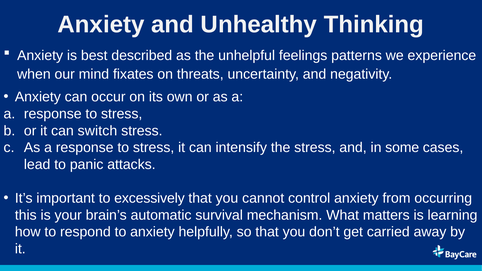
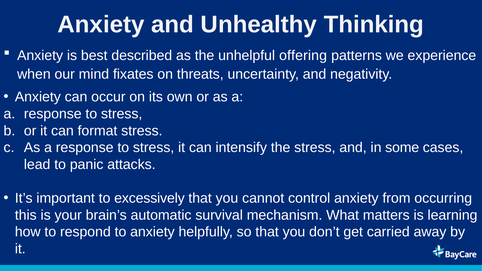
feelings: feelings -> offering (303, 56)
switch: switch -> format (97, 131)
